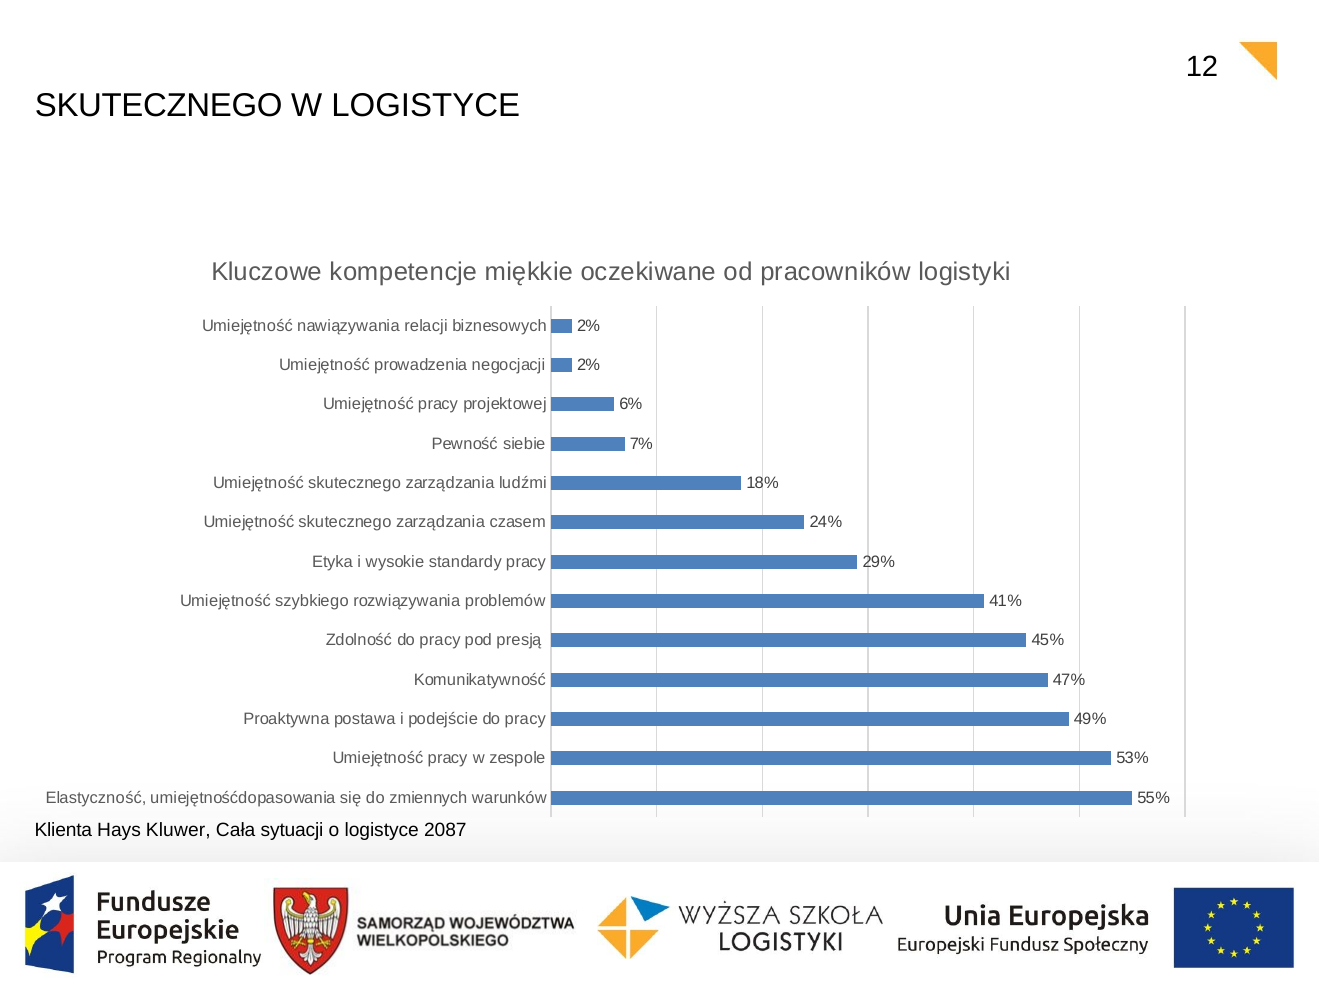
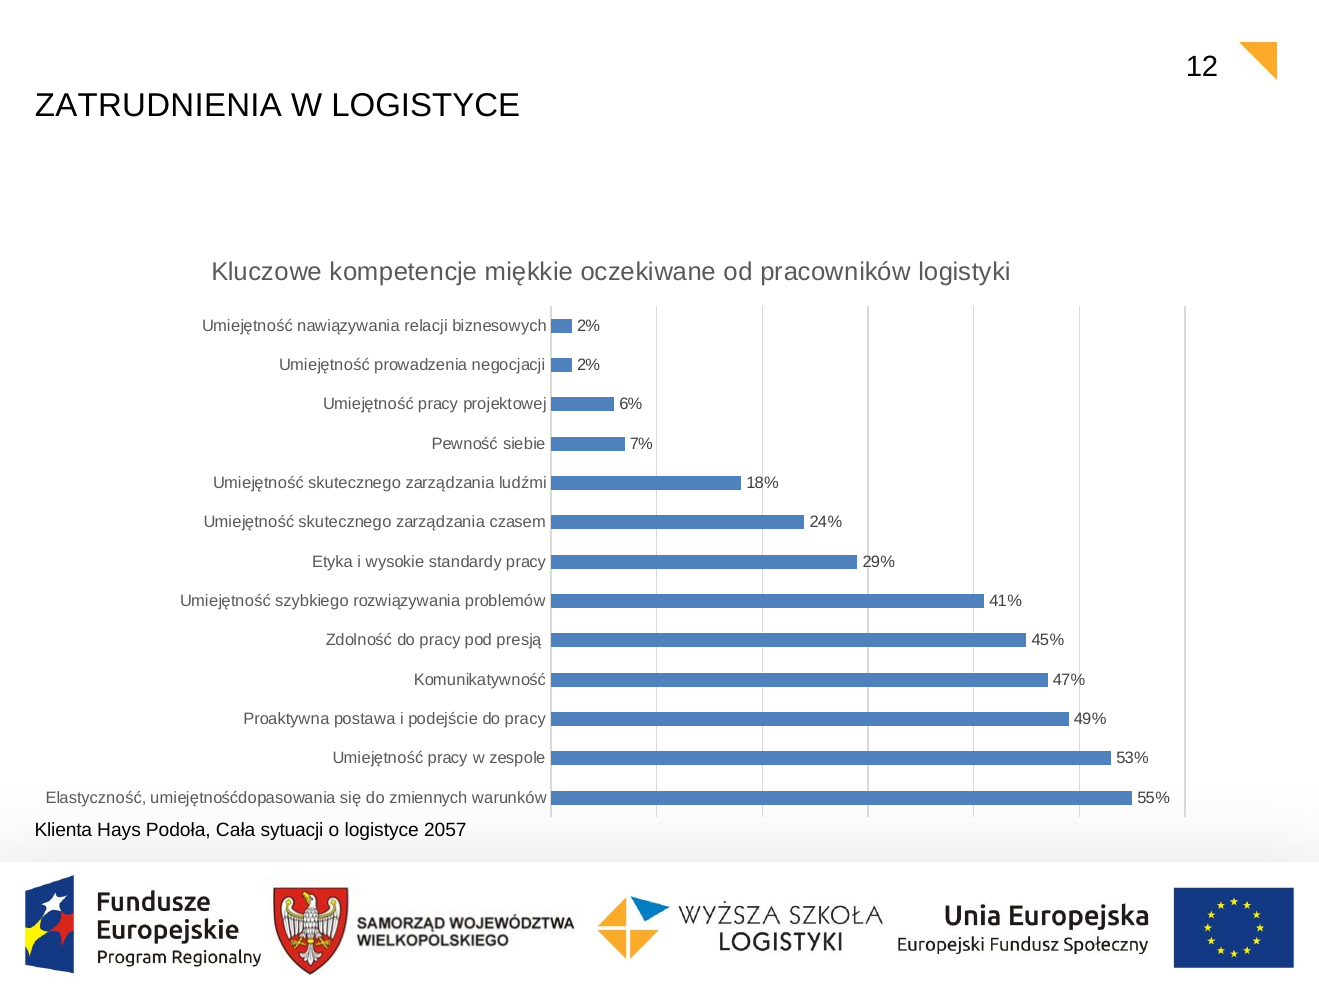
SKUTECZNEGO: SKUTECZNEGO -> ZATRUDNIENIA (158, 106)
Kluwer: Kluwer -> Podoła (178, 831)
2087: 2087 -> 2057 (445, 831)
